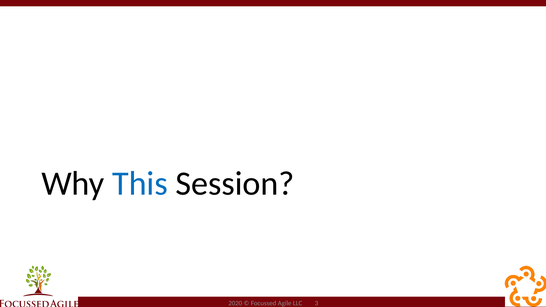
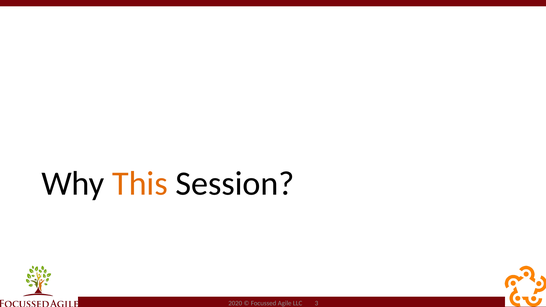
This colour: blue -> orange (140, 184)
